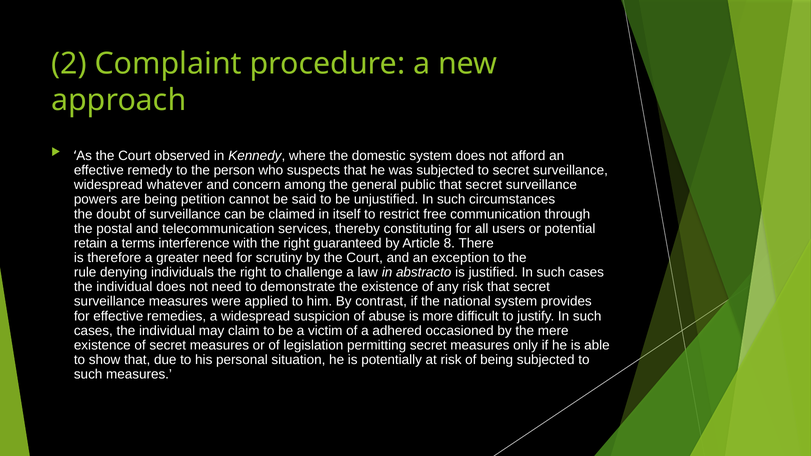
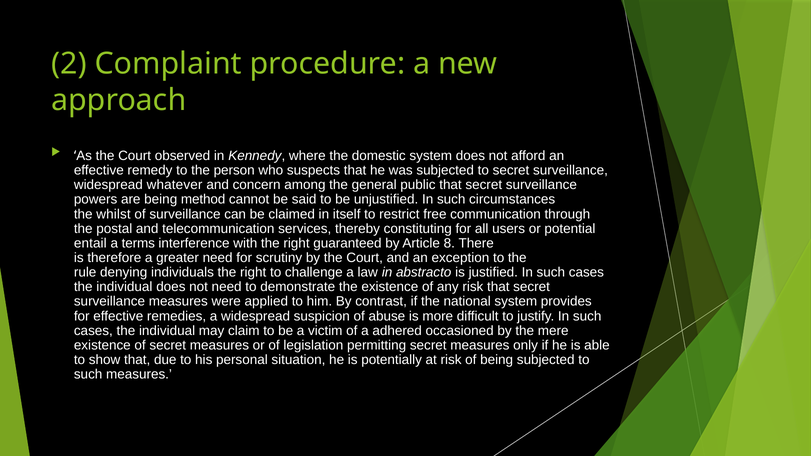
petition: petition -> method (203, 200)
doubt: doubt -> whilst (113, 214)
retain: retain -> entail (90, 243)
